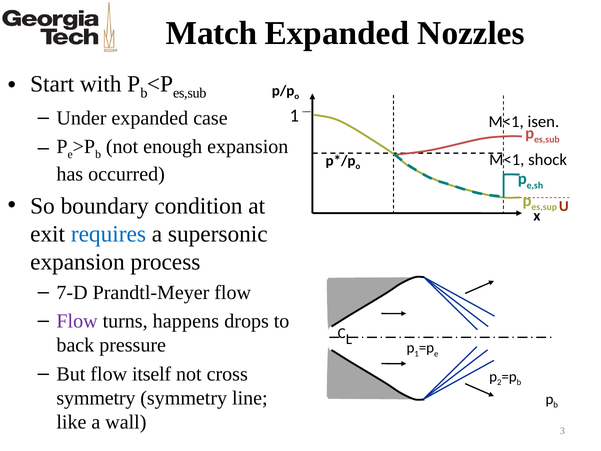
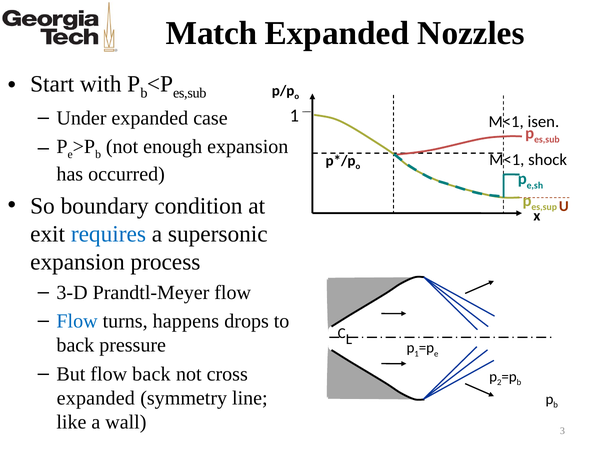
7-D: 7-D -> 3-D (72, 292)
Flow colour: purple -> blue (77, 321)
flow itself: itself -> back (151, 374)
symmetry: symmetry -> expanded (96, 398)
